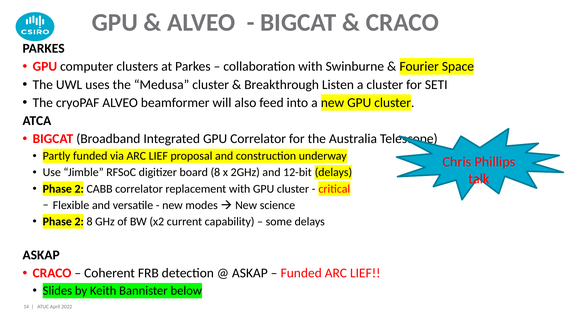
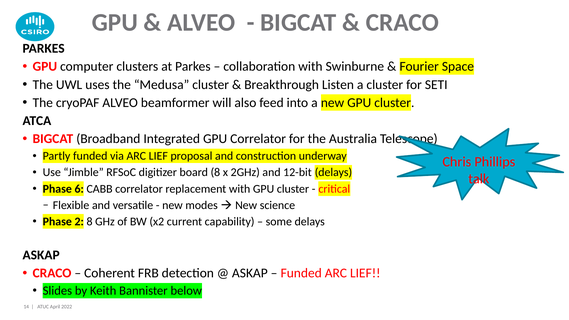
2: 2 -> 6 (79, 189)
